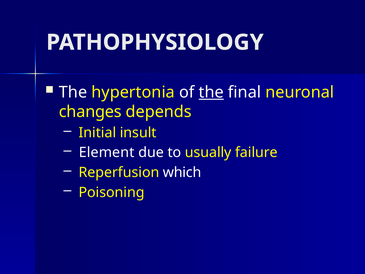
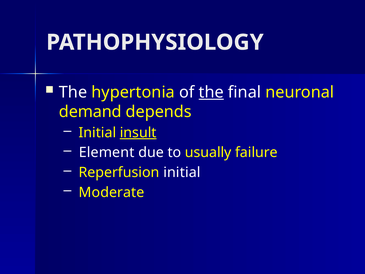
changes: changes -> demand (90, 112)
insult underline: none -> present (138, 133)
Reperfusion which: which -> initial (182, 172)
Poisoning: Poisoning -> Moderate (112, 192)
